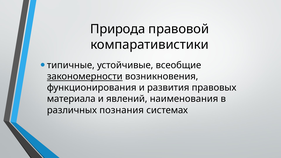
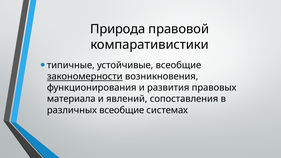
наименования: наименования -> сопоставления (184, 99)
различных познания: познания -> всеобщие (122, 110)
